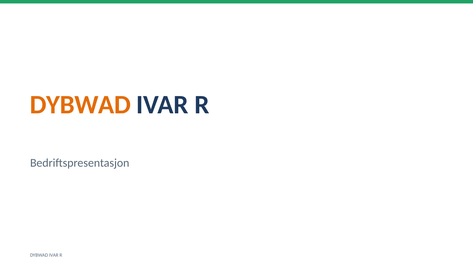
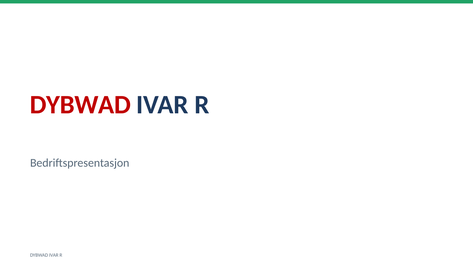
DYBWAD colour: orange -> red (80, 105)
